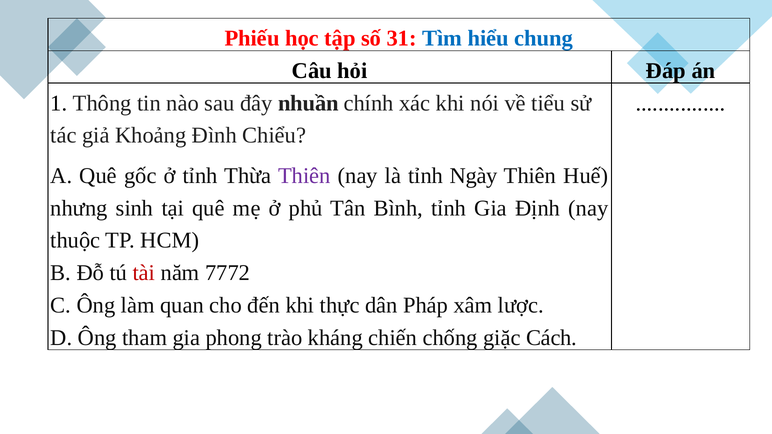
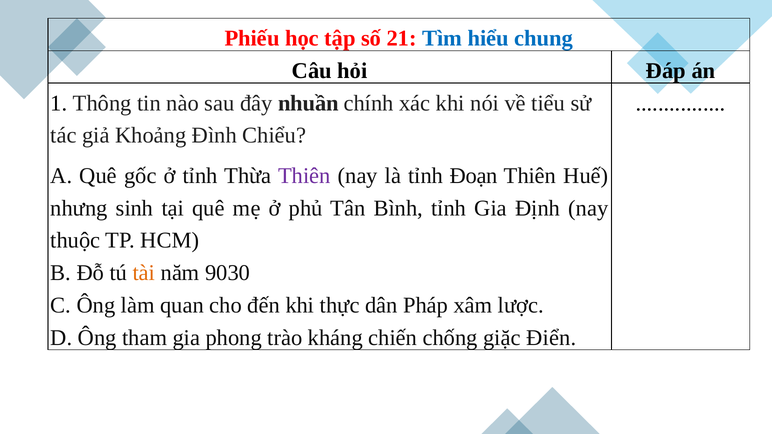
31: 31 -> 21 (402, 38)
Ngày: Ngày -> Đoạn (474, 176)
tài colour: red -> orange (144, 273)
7772: 7772 -> 9030 (228, 273)
Cách: Cách -> Điển (551, 338)
